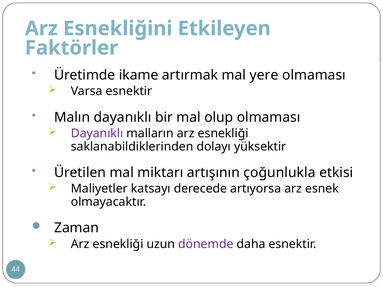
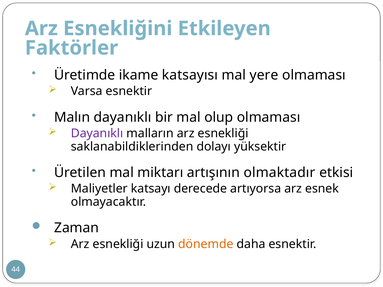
artırmak: artırmak -> katsayısı (190, 75)
çoğunlukla: çoğunlukla -> olmaktadır (279, 173)
dönemde colour: purple -> orange (206, 244)
